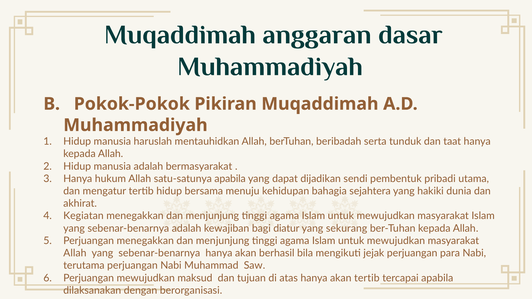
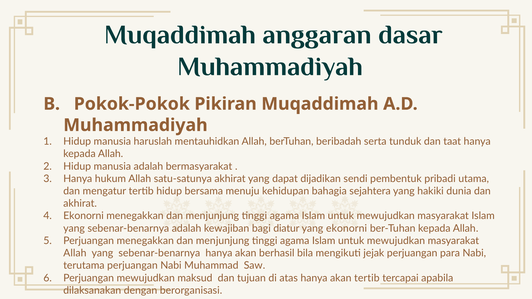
satu-satunya apabila: apabila -> akhirat (230, 179)
Kegiatan: Kegiatan -> Ekonorni (84, 216)
yang sekurang: sekurang -> ekonorni (347, 229)
